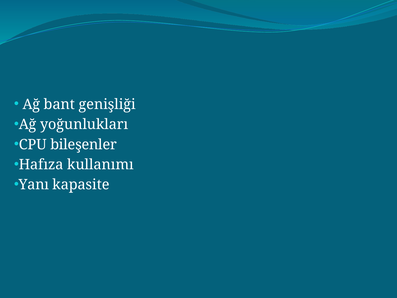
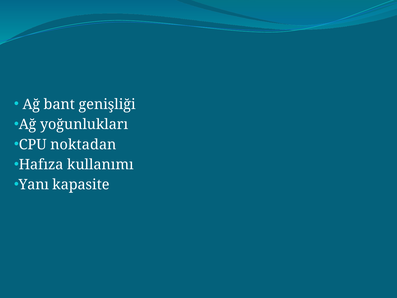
bileşenler: bileşenler -> noktadan (83, 144)
